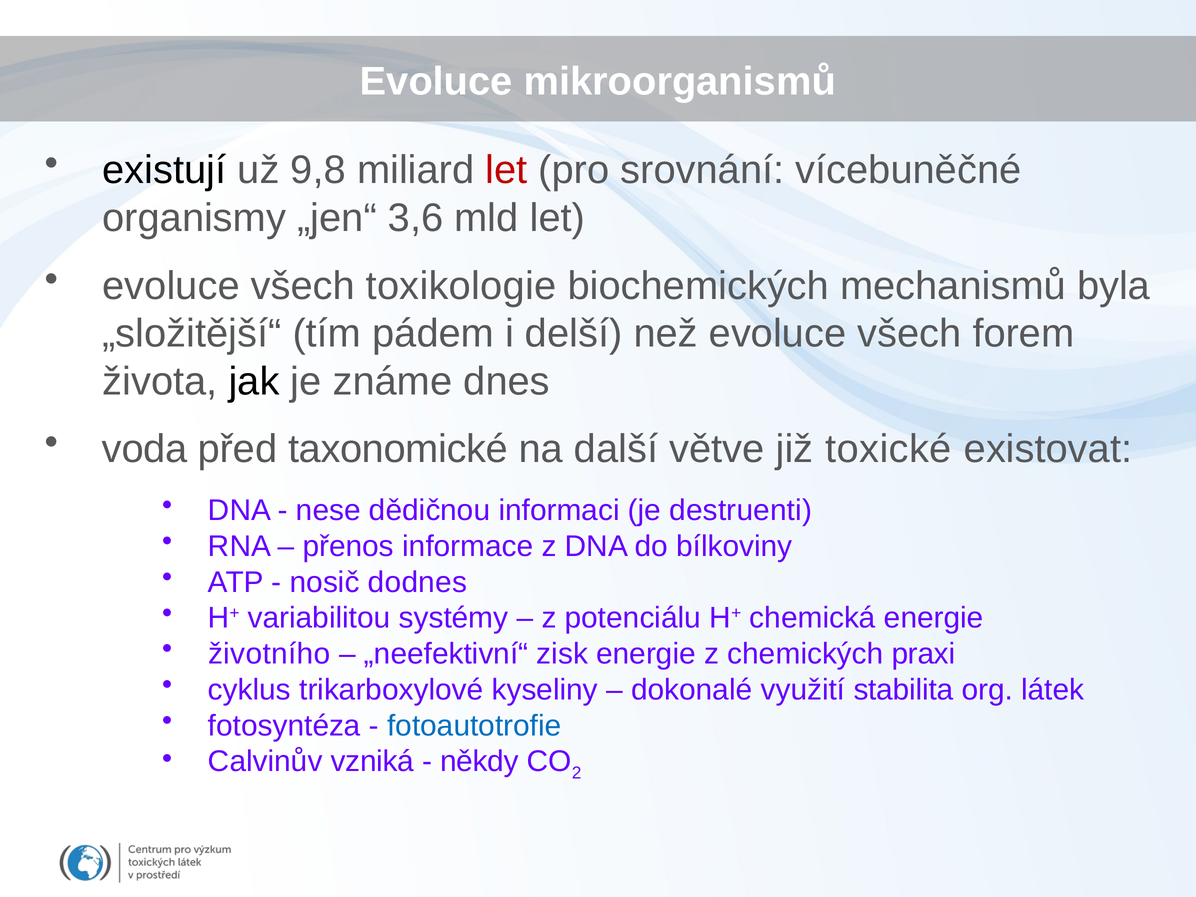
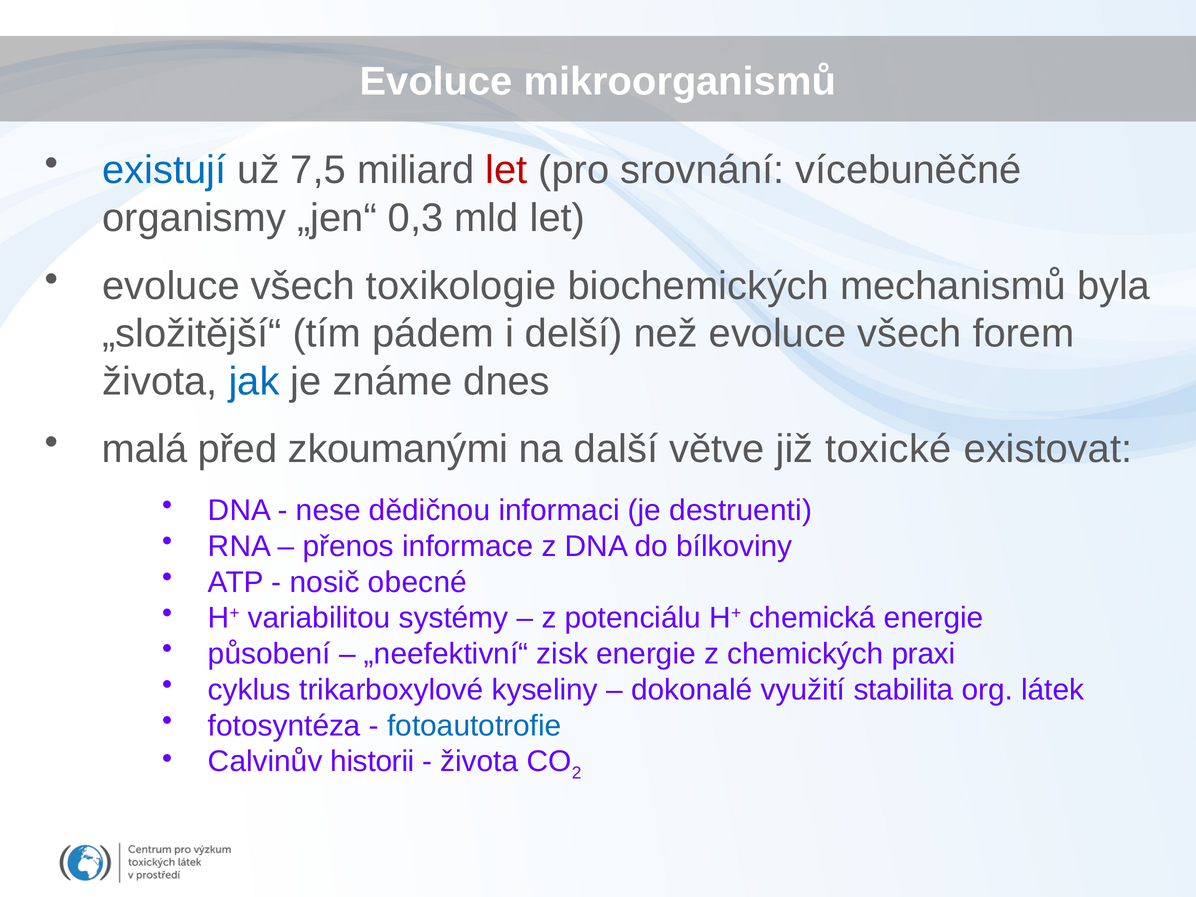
existují colour: black -> blue (164, 170)
9,8: 9,8 -> 7,5 (318, 170)
3,6: 3,6 -> 0,3 (416, 218)
jak colour: black -> blue (254, 382)
voda: voda -> malá (145, 449)
taxonomické: taxonomické -> zkoumanými (398, 449)
dodnes: dodnes -> obecné (417, 582)
životního: životního -> působení (269, 654)
vzniká: vzniká -> historii (372, 762)
někdy: někdy -> života (479, 762)
